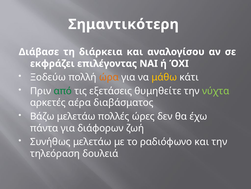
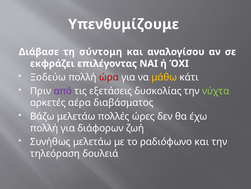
Σημαντικότερη: Σημαντικότερη -> Υπενθυμίζουμε (124, 24)
διάρκεια: διάρκεια -> σύντομη (101, 52)
ώρα colour: orange -> red (109, 77)
από colour: green -> purple (63, 91)
θυμηθείτε: θυμηθείτε -> δυσκολίας (158, 91)
πάντα: πάντα -> πολλή (44, 128)
